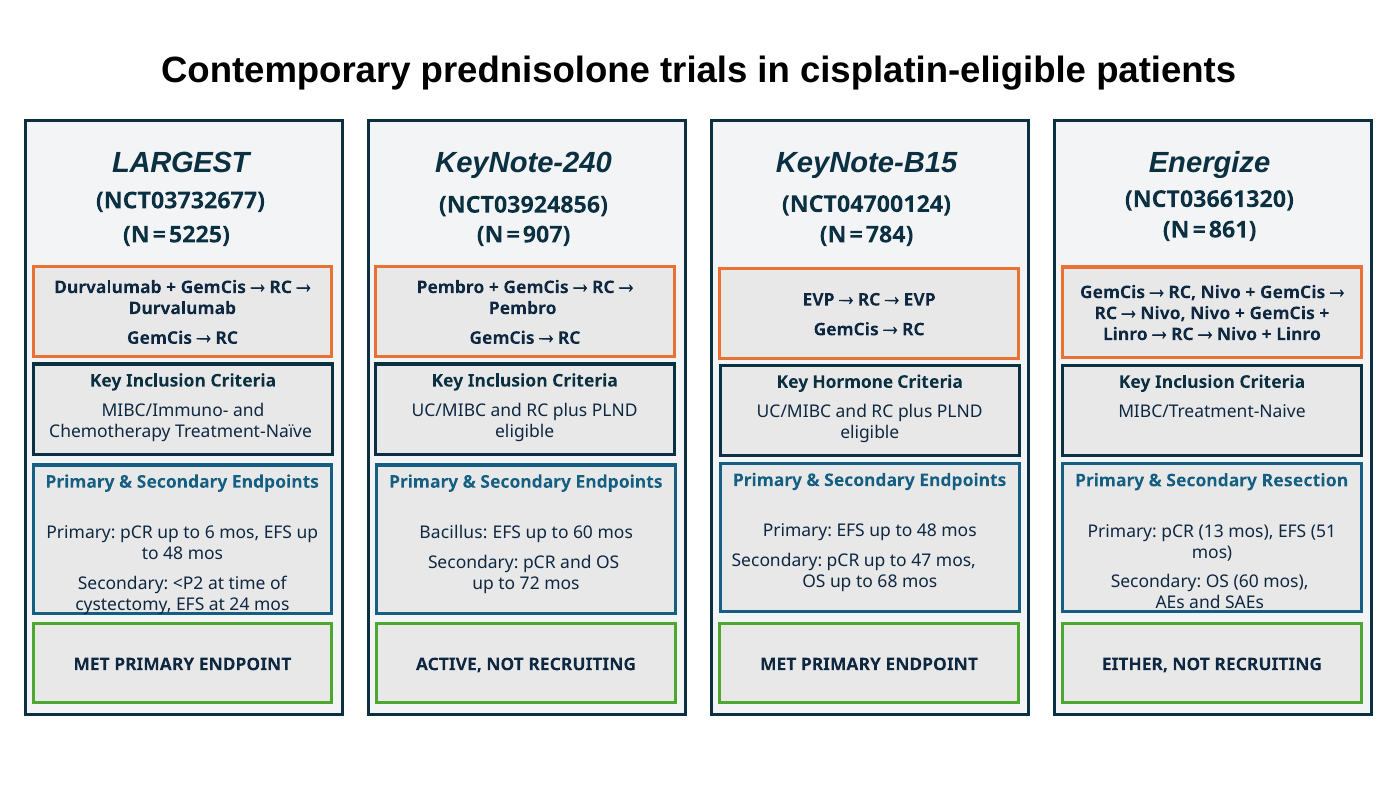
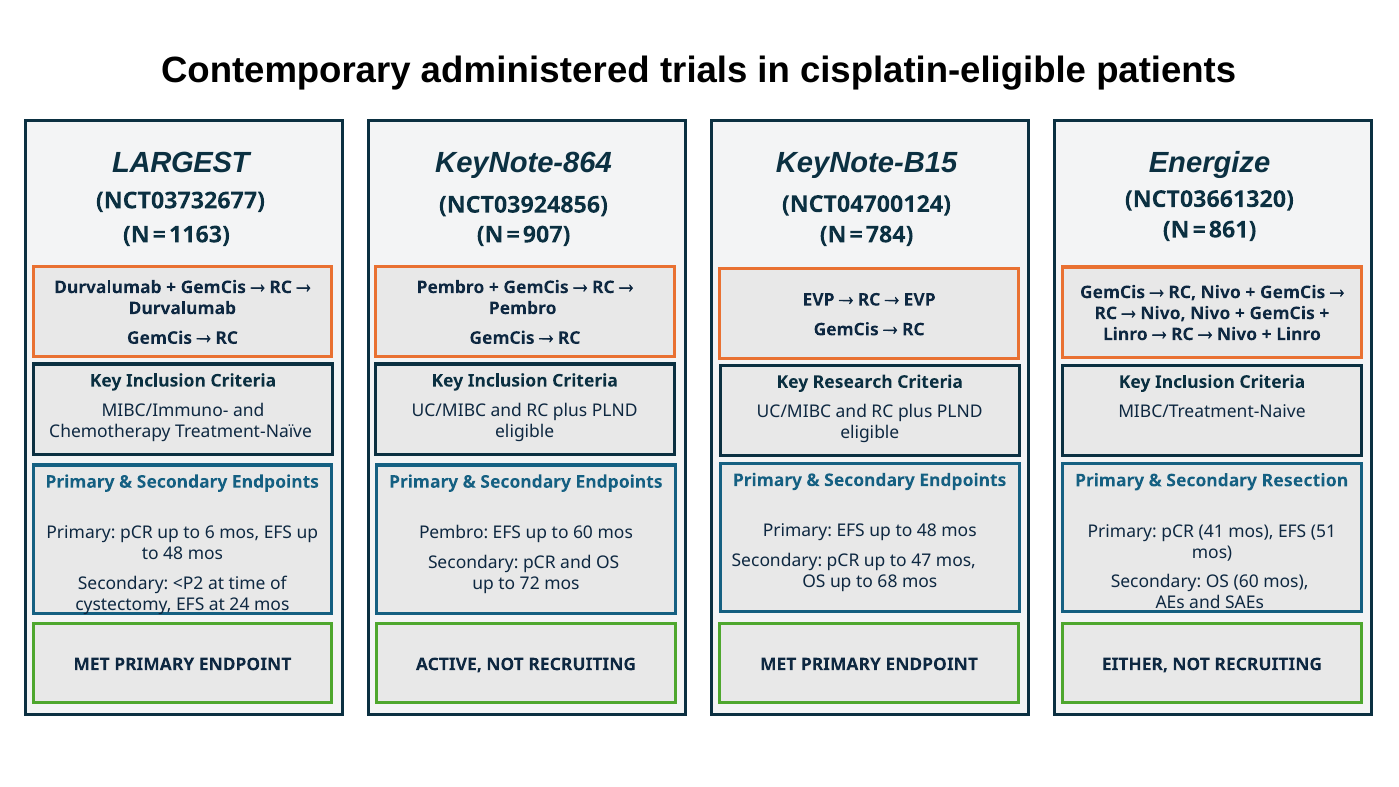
prednisolone: prednisolone -> administered (535, 71)
KeyNote-240: KeyNote-240 -> KeyNote-864 (524, 163)
5225: 5225 -> 1163 (199, 235)
Hormone: Hormone -> Research (853, 382)
13: 13 -> 41 (1211, 531)
Bacillus: Bacillus -> Pembro (454, 533)
